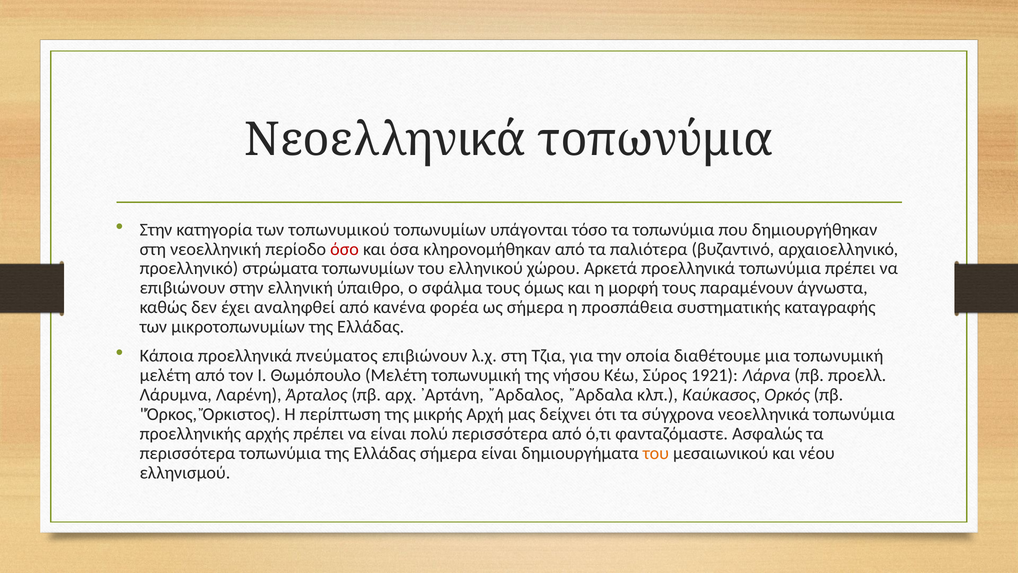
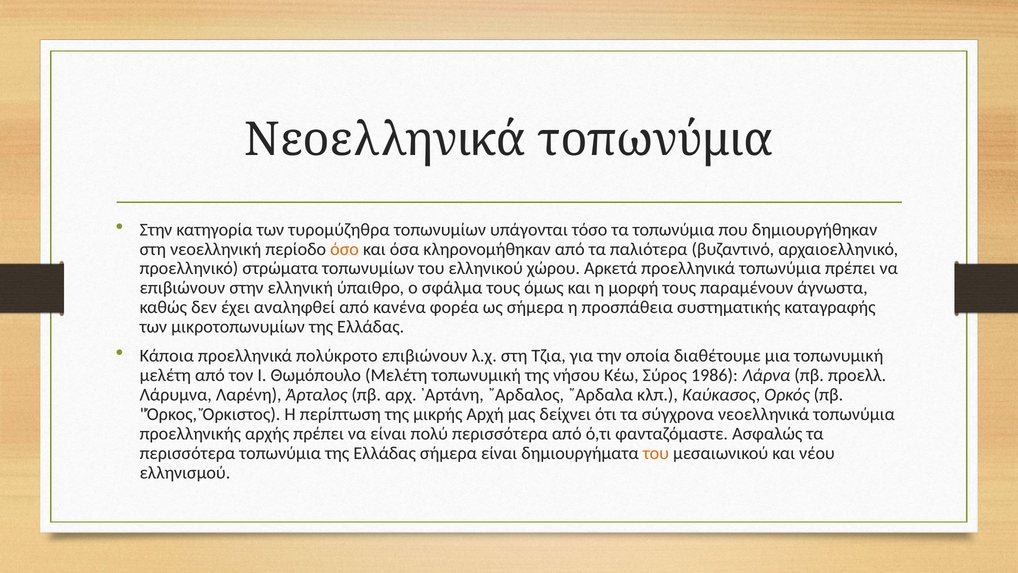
τοπωνυμικού: τοπωνυμικού -> τυρομύζηθρα (339, 229)
όσο colour: red -> orange (345, 249)
πνεύματος: πνεύματος -> πολύκροτο (337, 355)
1921: 1921 -> 1986 (714, 375)
